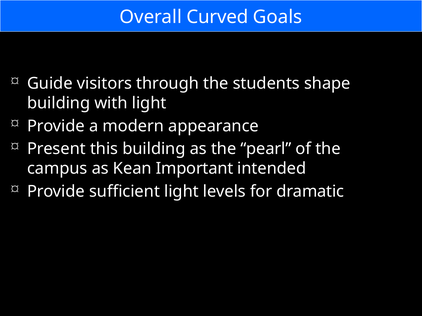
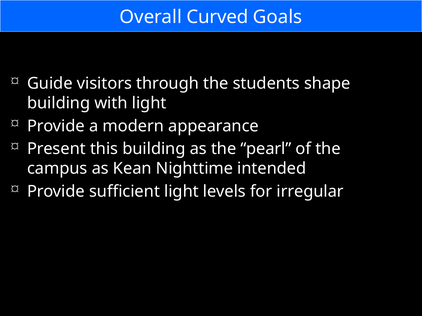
Important: Important -> Nighttime (195, 169)
dramatic: dramatic -> irregular (310, 192)
